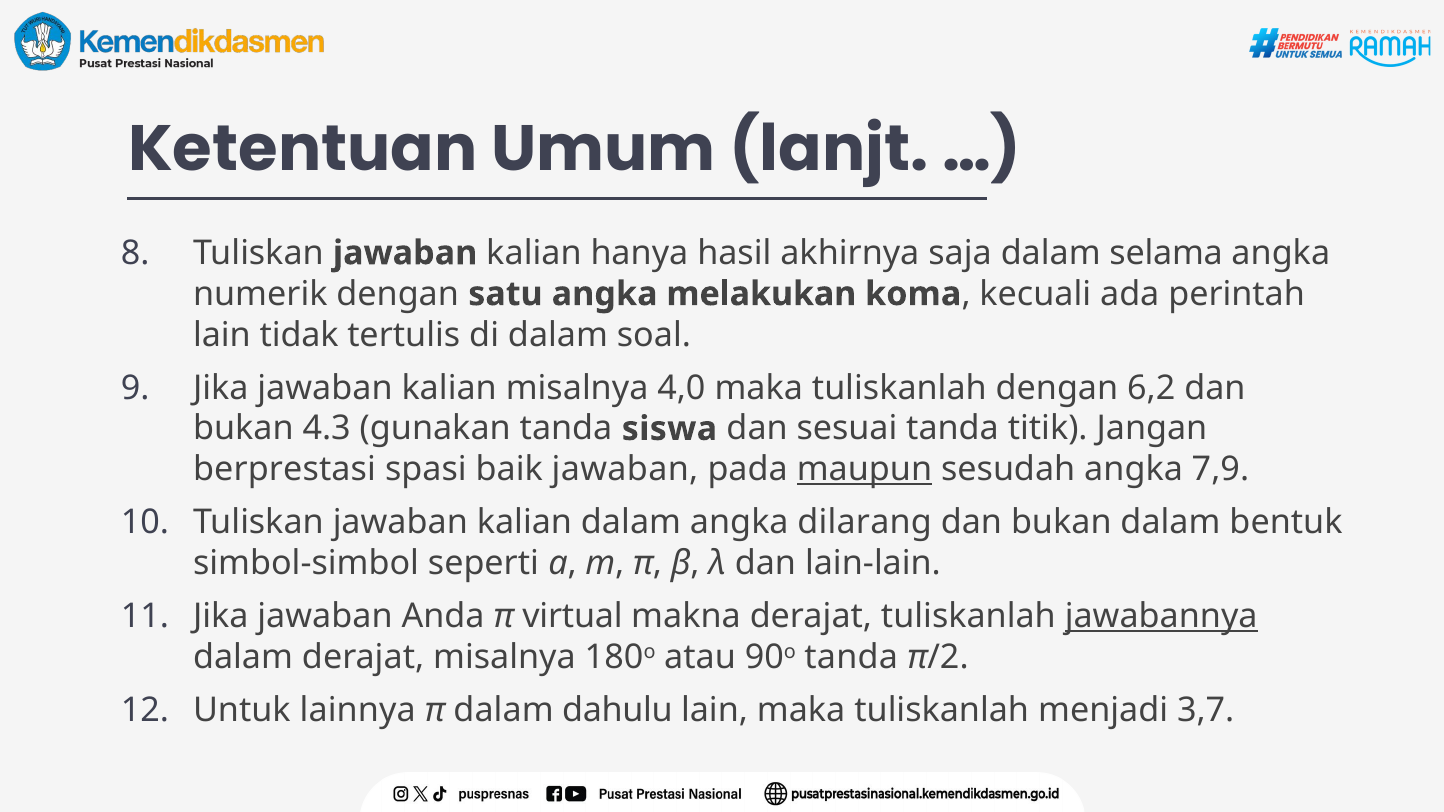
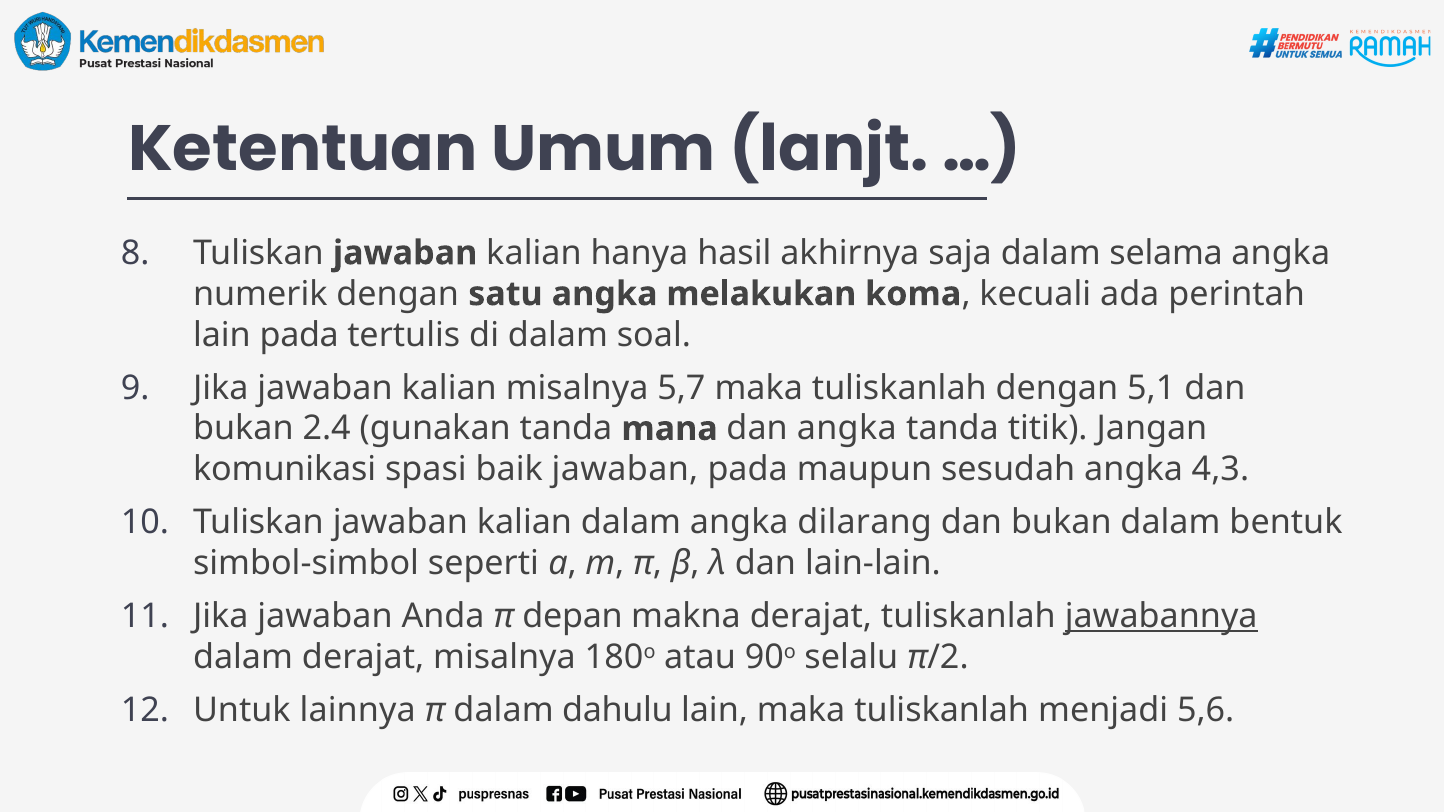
lain tidak: tidak -> pada (299, 335)
4,0: 4,0 -> 5,7 (681, 388)
6,2: 6,2 -> 5,1 (1151, 388)
4.3: 4.3 -> 2.4 (327, 429)
siswa: siswa -> mana (670, 429)
dan sesuai: sesuai -> angka (847, 429)
berprestasi: berprestasi -> komunikasi (285, 470)
maupun underline: present -> none (864, 470)
7,9: 7,9 -> 4,3 (1220, 470)
virtual: virtual -> depan (573, 617)
90o tanda: tanda -> selalu (851, 658)
3,7: 3,7 -> 5,6 (1206, 711)
